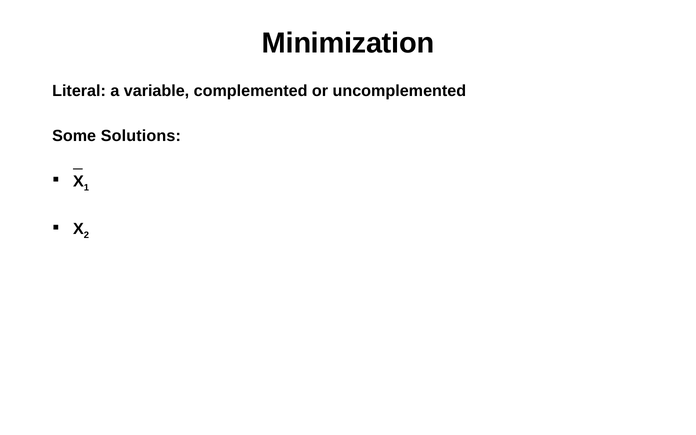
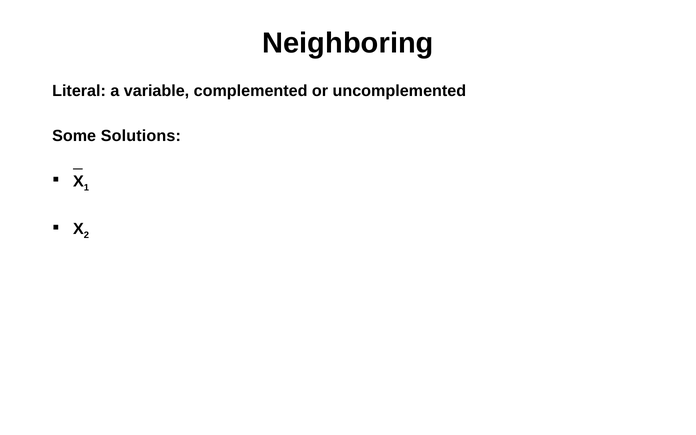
Minimization: Minimization -> Neighboring (348, 43)
